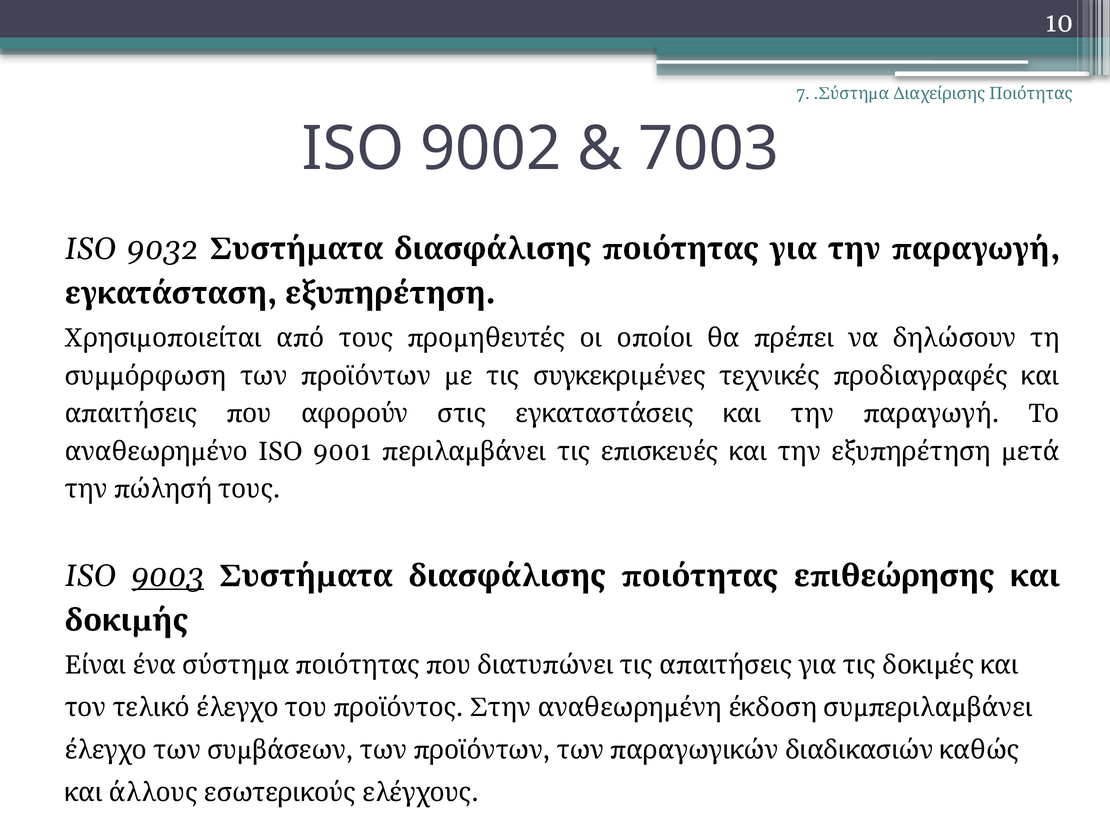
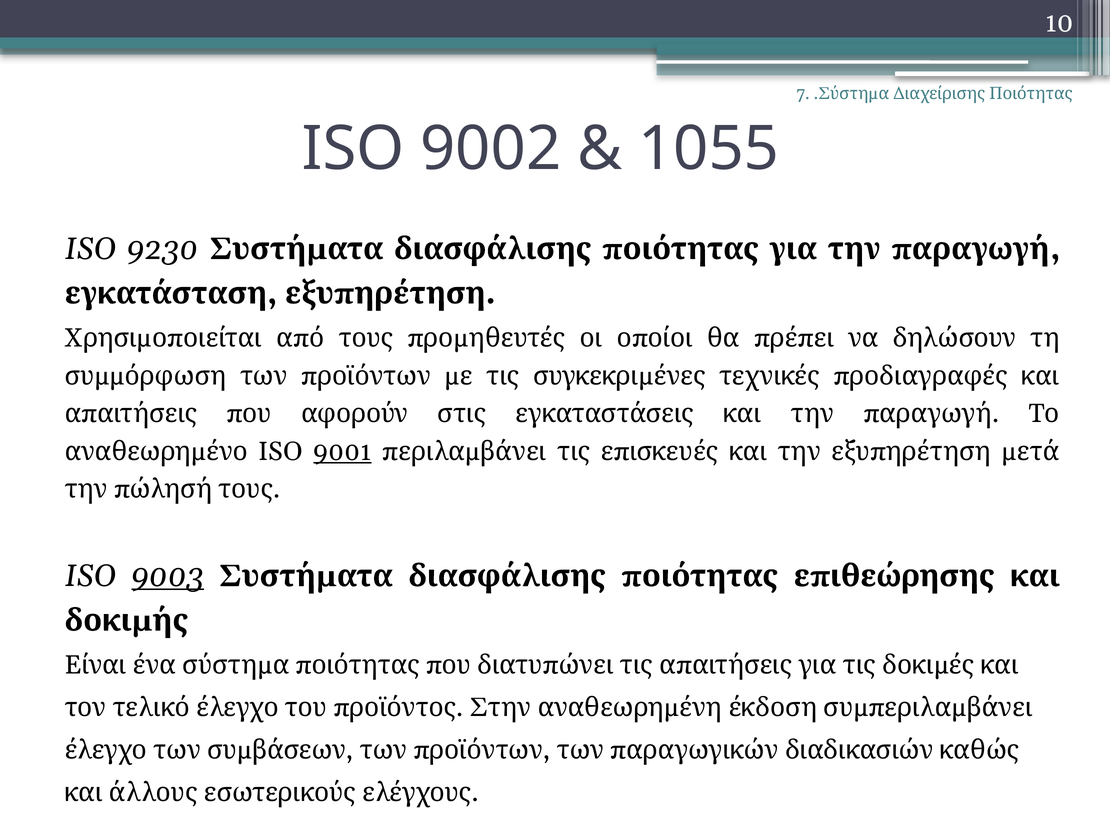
7003: 7003 -> 1055 (709, 149)
9032: 9032 -> 9230 (163, 249)
9001 underline: none -> present (342, 451)
